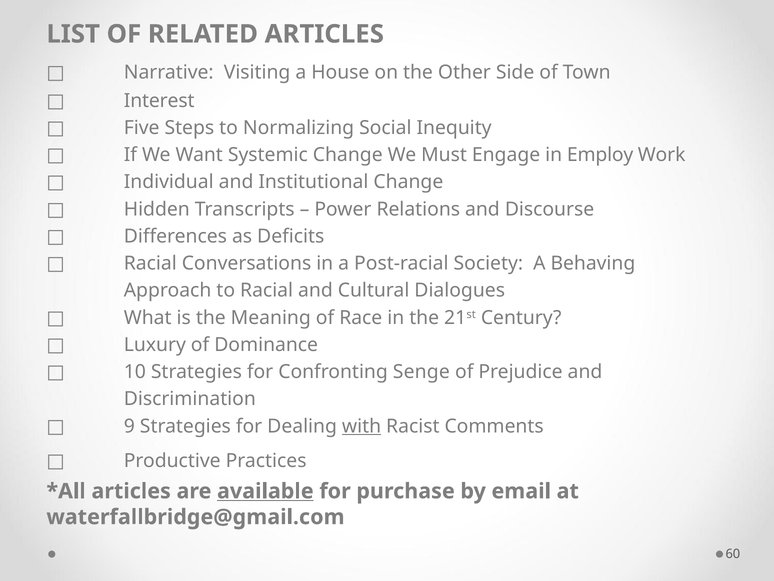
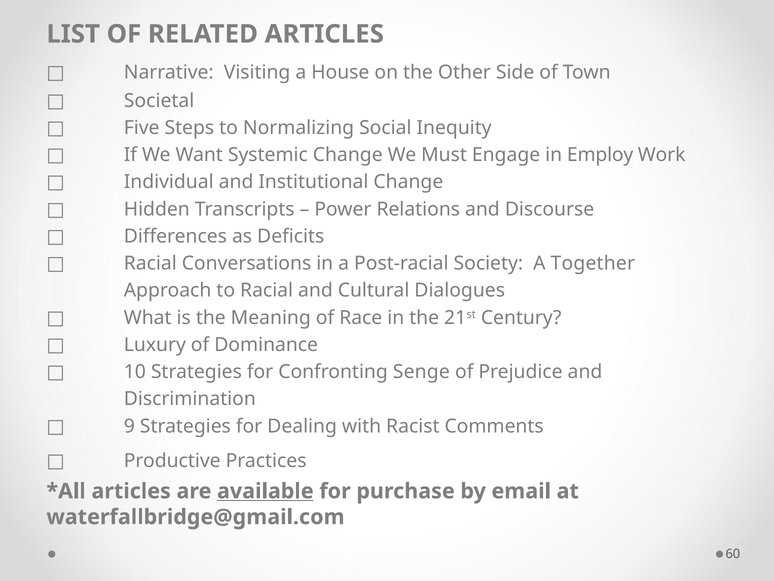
Interest: Interest -> Societal (159, 101)
Behaving: Behaving -> Together (593, 263)
with underline: present -> none (362, 426)
